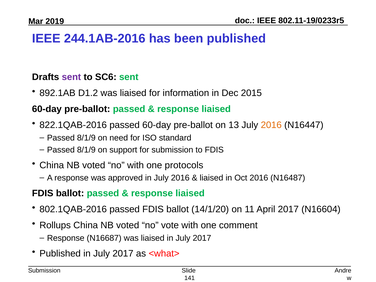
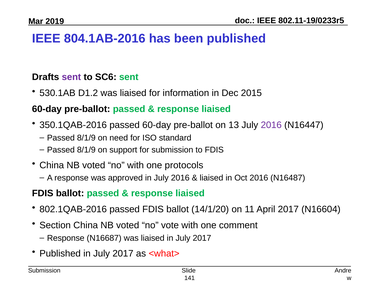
244.1AB-2016: 244.1AB-2016 -> 804.1AB-2016 (105, 38)
892.1AB: 892.1AB -> 530.1AB (58, 93)
822.1QAB-2016: 822.1QAB-2016 -> 350.1QAB-2016 (73, 125)
2016 colour: orange -> purple (271, 125)
Rollups: Rollups -> Section (55, 225)
